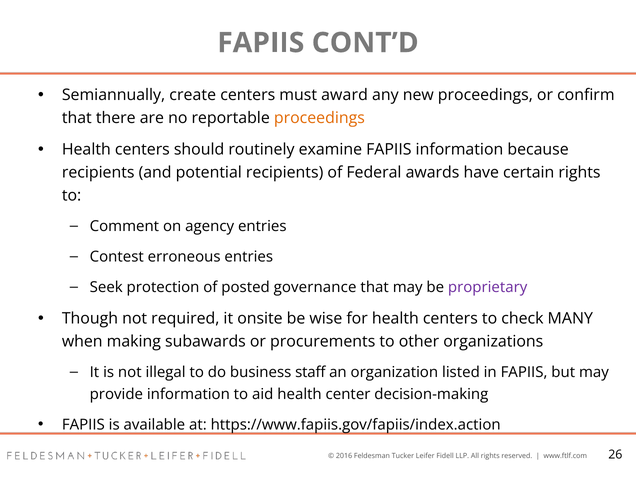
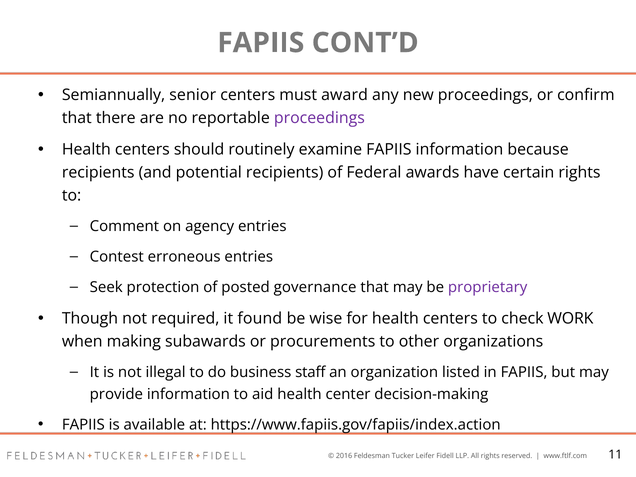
create: create -> senior (193, 95)
proceedings colour: orange -> purple (319, 118)
onsite: onsite -> found (260, 319)
MANY: MANY -> WORK (570, 319)
26: 26 -> 11 (615, 455)
